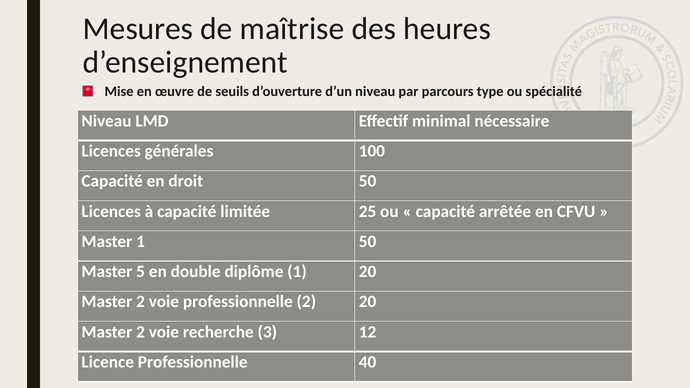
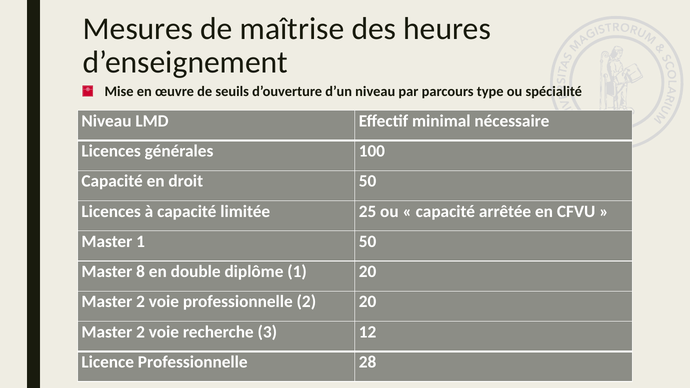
5: 5 -> 8 (141, 272)
40: 40 -> 28 (368, 362)
